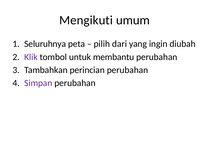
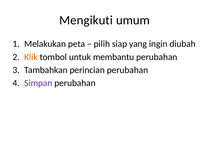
Seluruhnya: Seluruhnya -> Melakukan (45, 44)
dari: dari -> siap (120, 44)
Klik colour: purple -> orange (31, 57)
